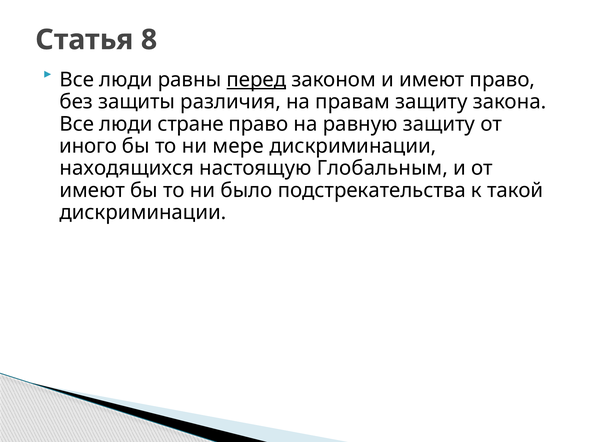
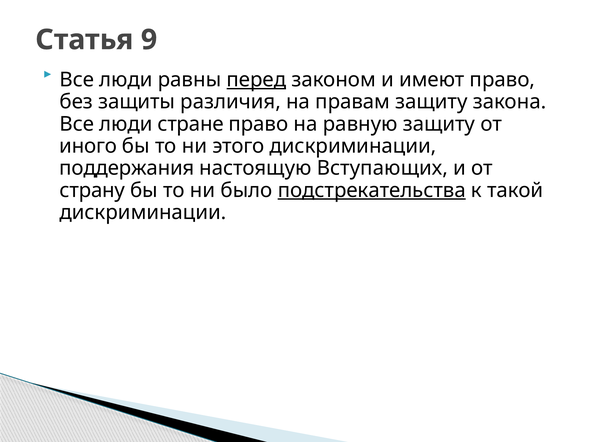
8: 8 -> 9 (149, 40)
мере: мере -> этого (238, 146)
находящихся: находящихся -> поддержания (127, 168)
Глобальным: Глобальным -> Вступающих (382, 168)
имеют: имеют -> страну (92, 190)
подстрекательства underline: none -> present (372, 190)
